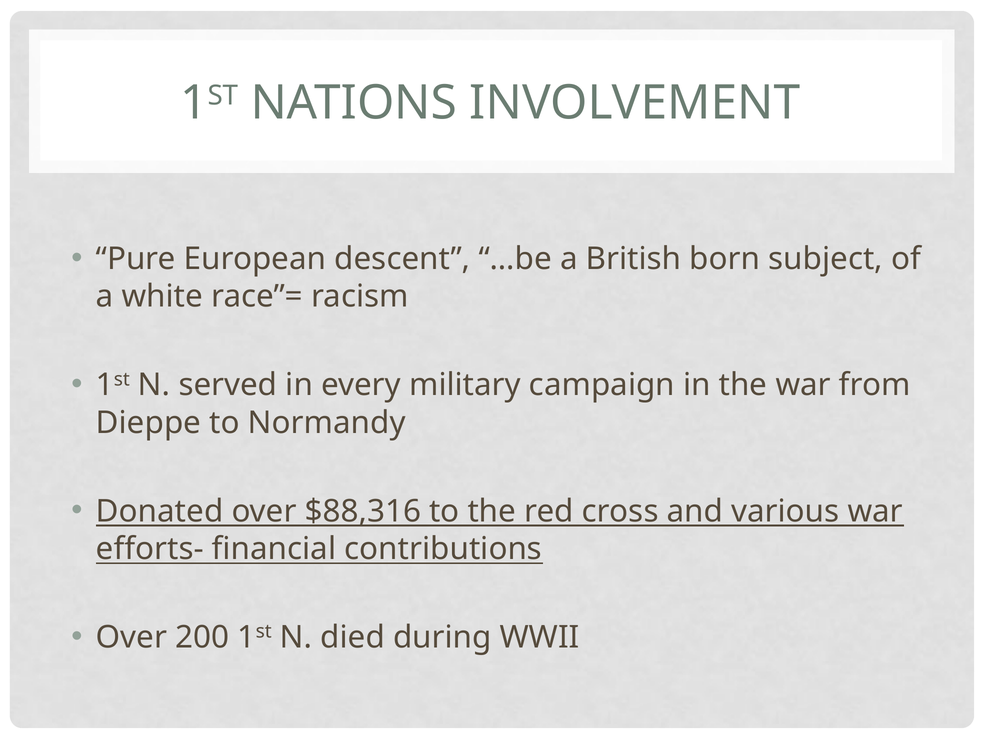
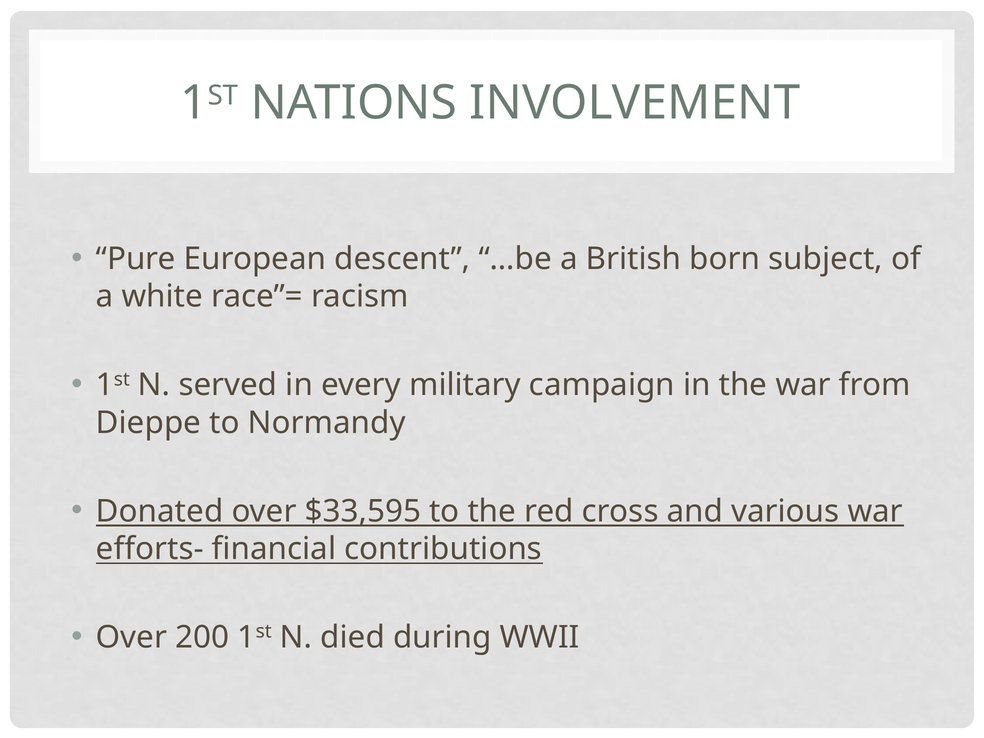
$88,316: $88,316 -> $33,595 (363, 511)
